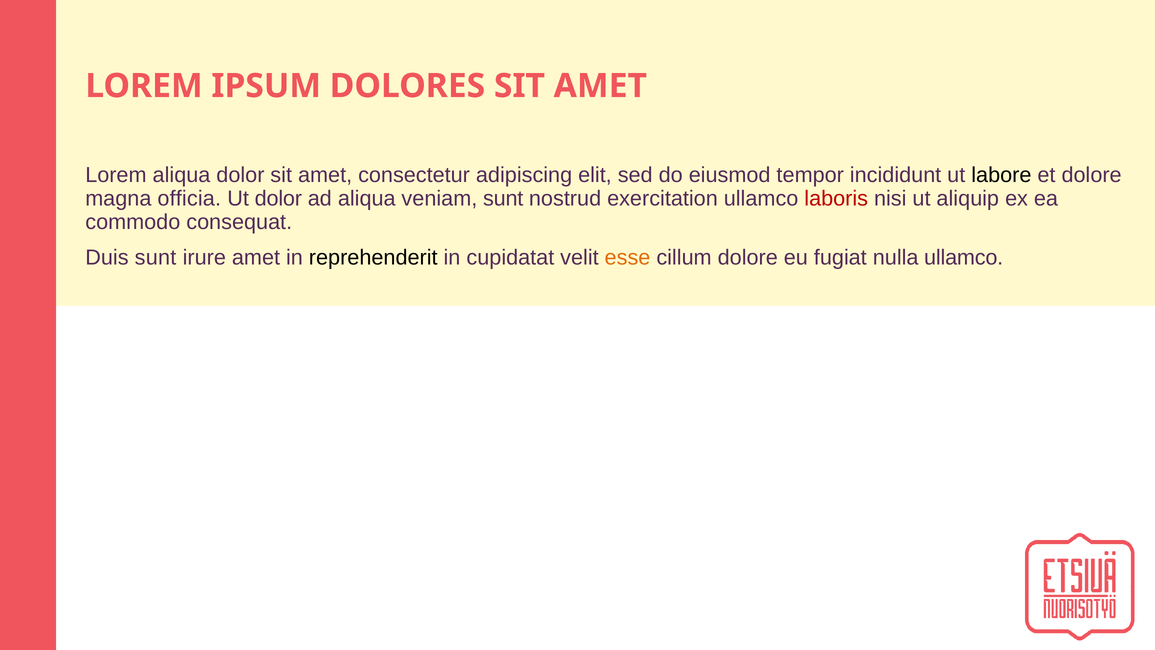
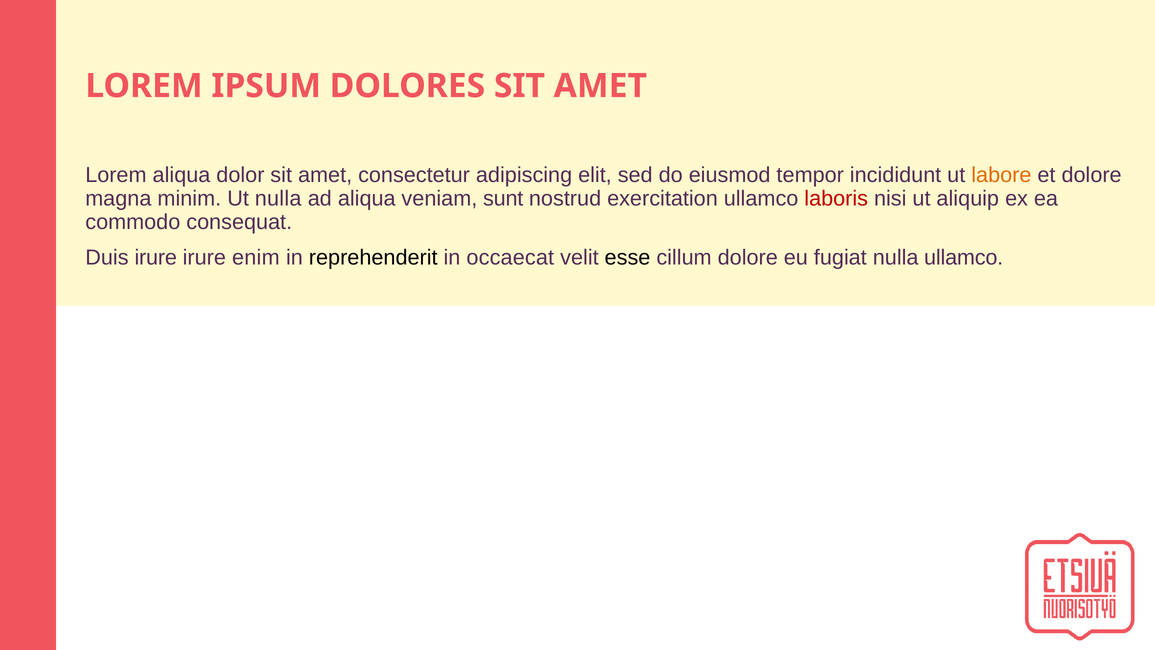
labore colour: black -> orange (1001, 175)
officia: officia -> minim (189, 199)
Ut dolor: dolor -> nulla (278, 199)
Duis sunt: sunt -> irure (156, 257)
irure amet: amet -> enim (256, 257)
cupidatat: cupidatat -> occaecat (510, 257)
esse colour: orange -> black (628, 257)
